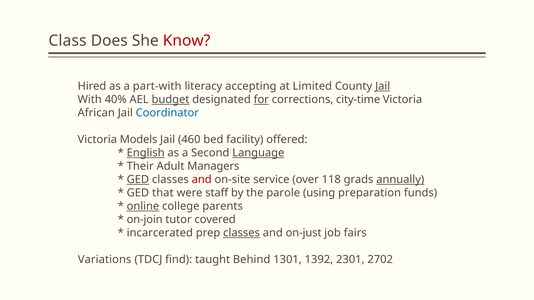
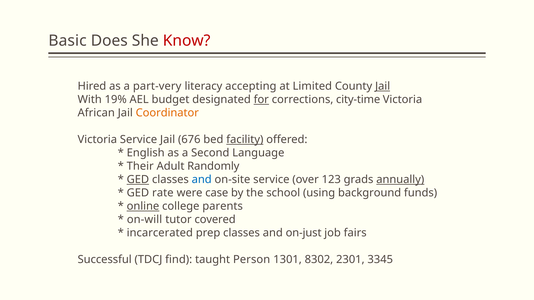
Class: Class -> Basic (68, 41)
part-with: part-with -> part-very (157, 86)
40%: 40% -> 19% (116, 100)
budget underline: present -> none (171, 100)
Coordinator colour: blue -> orange (167, 113)
Victoria Models: Models -> Service (139, 140)
460: 460 -> 676 (189, 140)
facility underline: none -> present (245, 140)
English underline: present -> none (146, 153)
Language underline: present -> none (258, 153)
Managers: Managers -> Randomly (213, 166)
and colour: red -> blue (202, 180)
118: 118 -> 123 (331, 180)
that: that -> rate (163, 193)
staff: staff -> case (217, 193)
parole: parole -> school (283, 193)
preparation: preparation -> background (370, 193)
on-join: on-join -> on-will (145, 220)
classes underline: present -> none (242, 233)
Variations: Variations -> Successful (105, 260)
Behind: Behind -> Person (252, 260)
1392: 1392 -> 8302 (319, 260)
2702: 2702 -> 3345 (380, 260)
